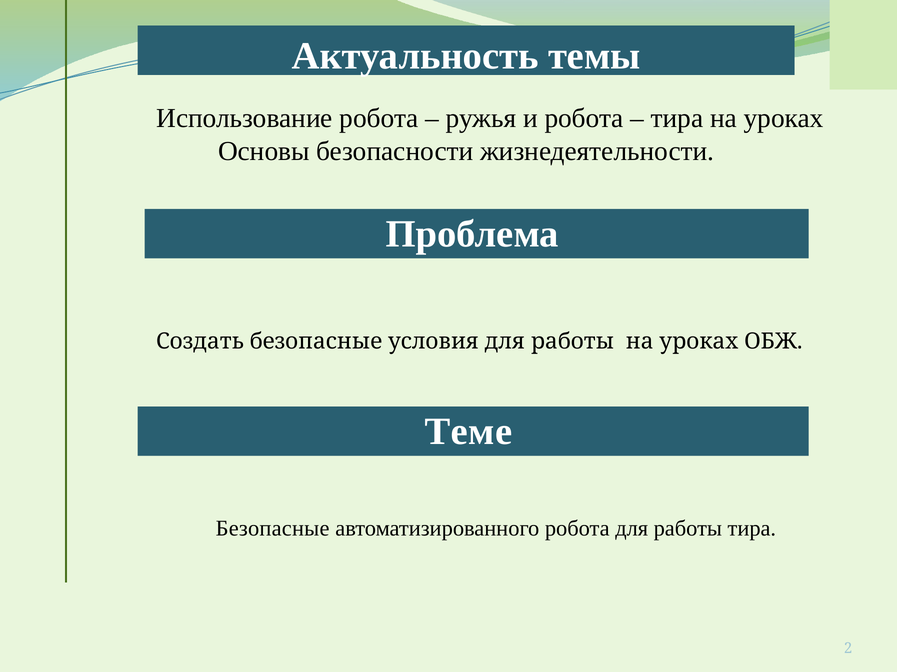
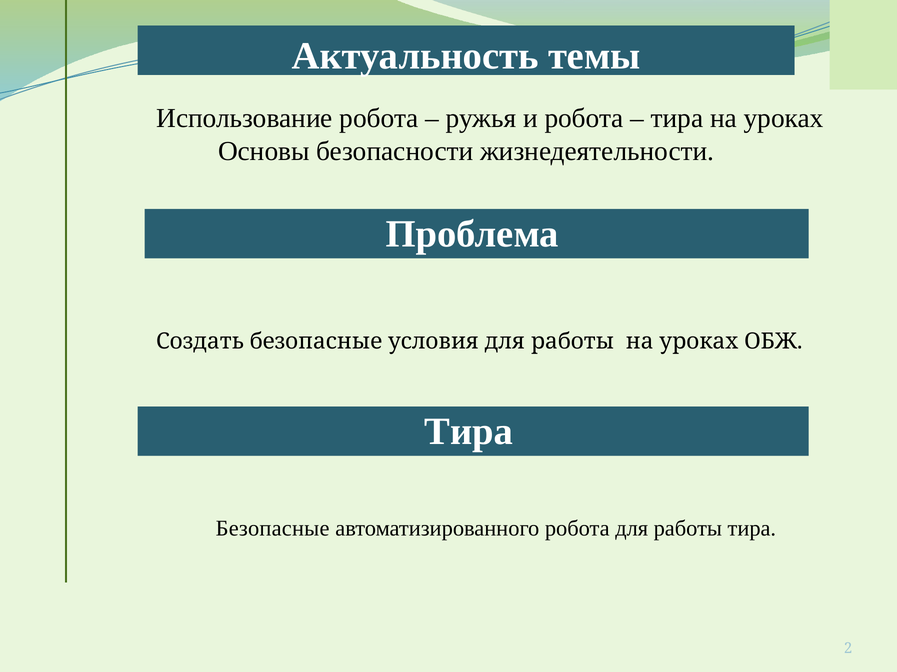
Теме: Теме -> Тира (469, 432)
